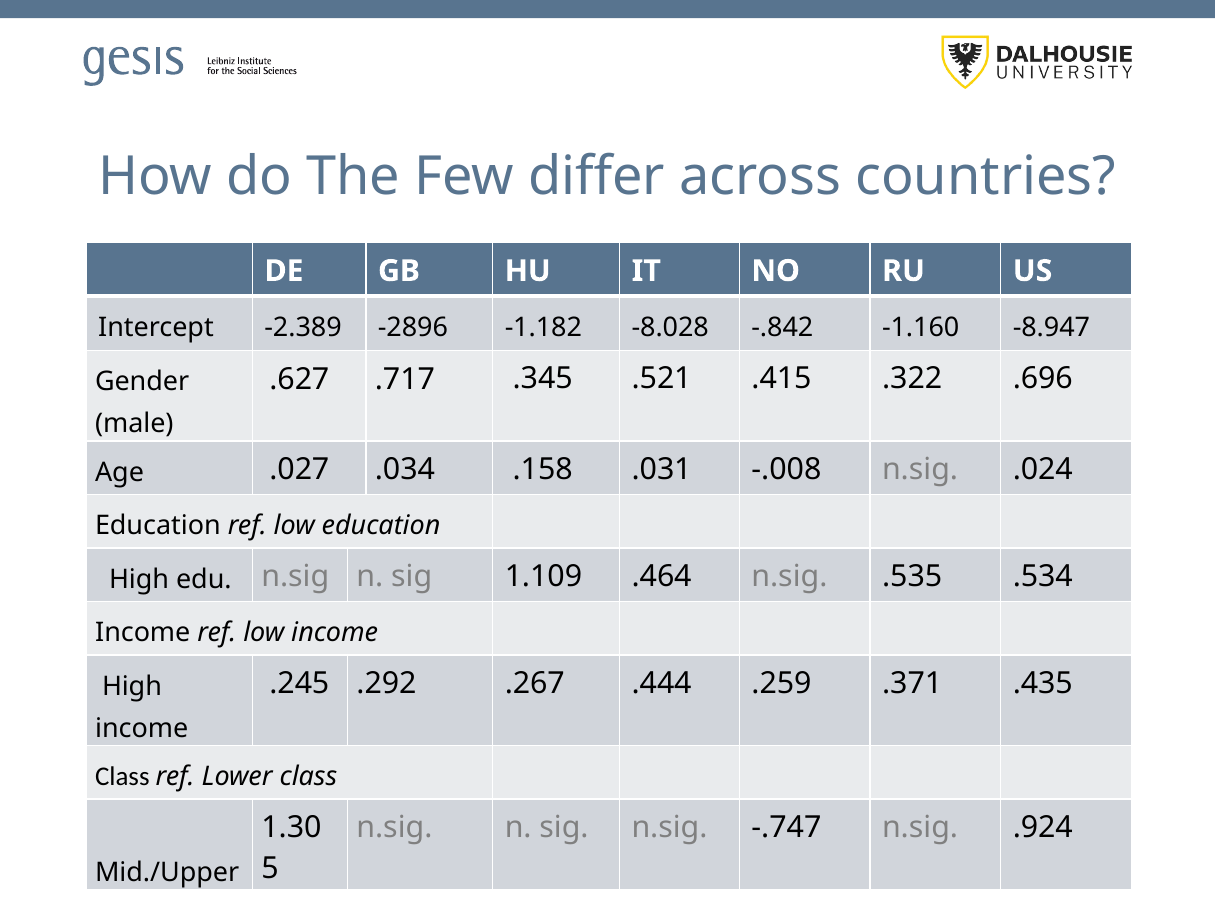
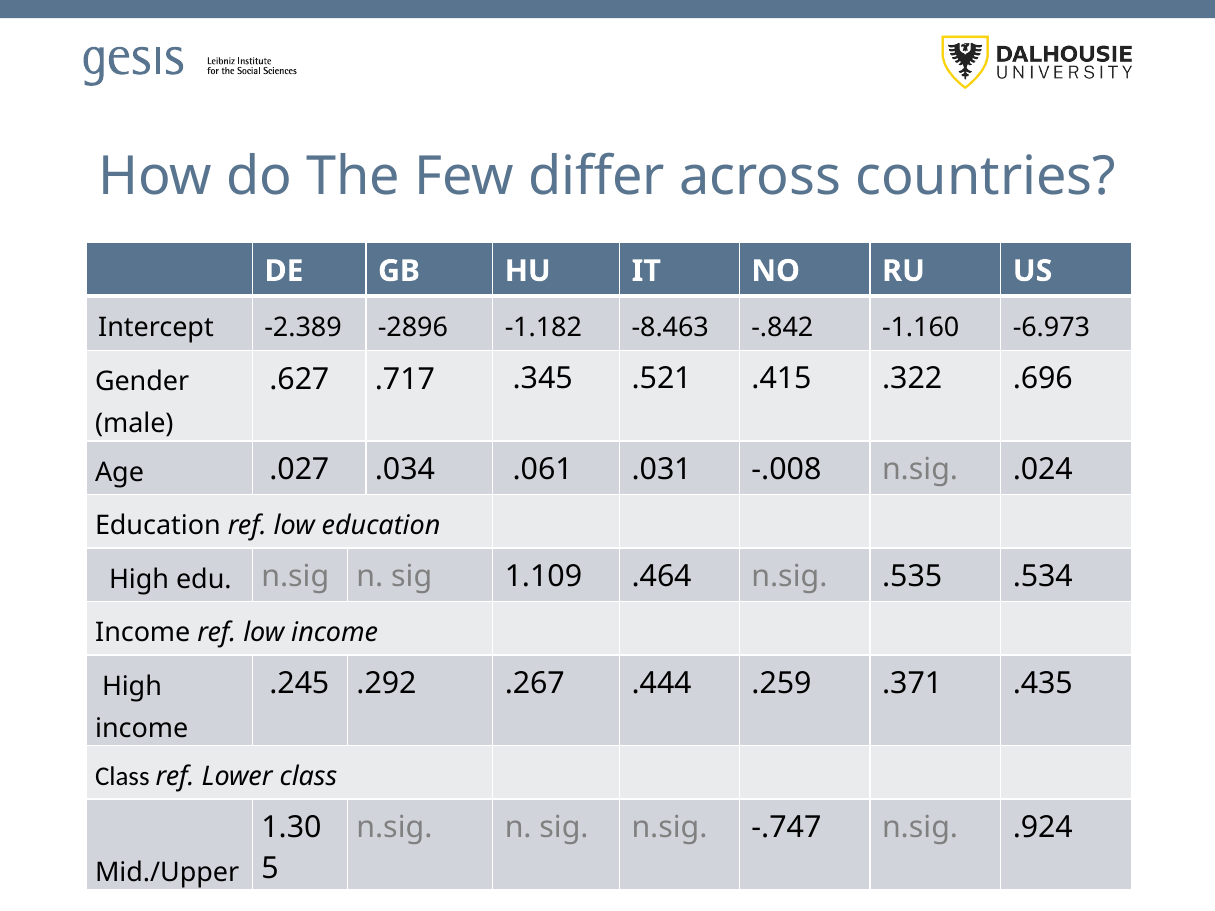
-8.028: -8.028 -> -8.463 (670, 327)
-8.947: -8.947 -> -6.973 (1051, 327)
.158: .158 -> .061 (543, 469)
